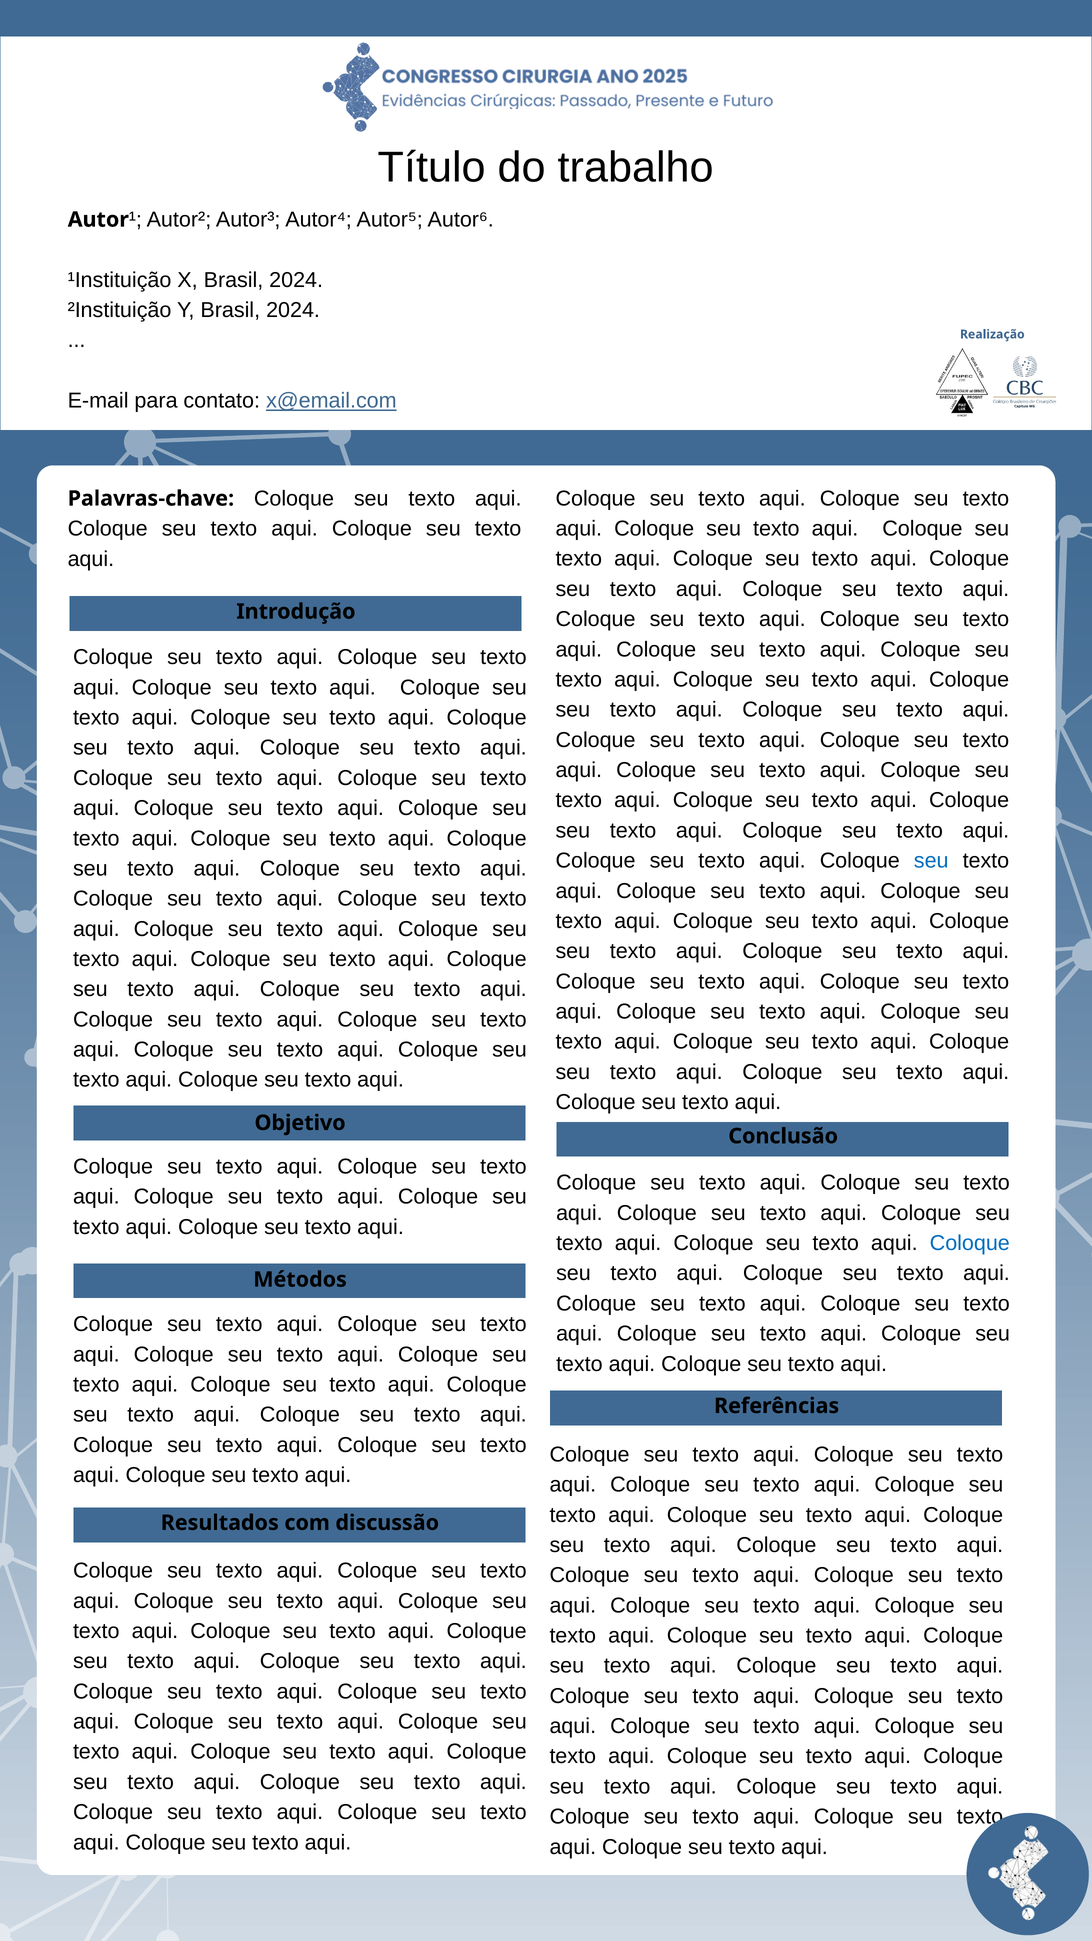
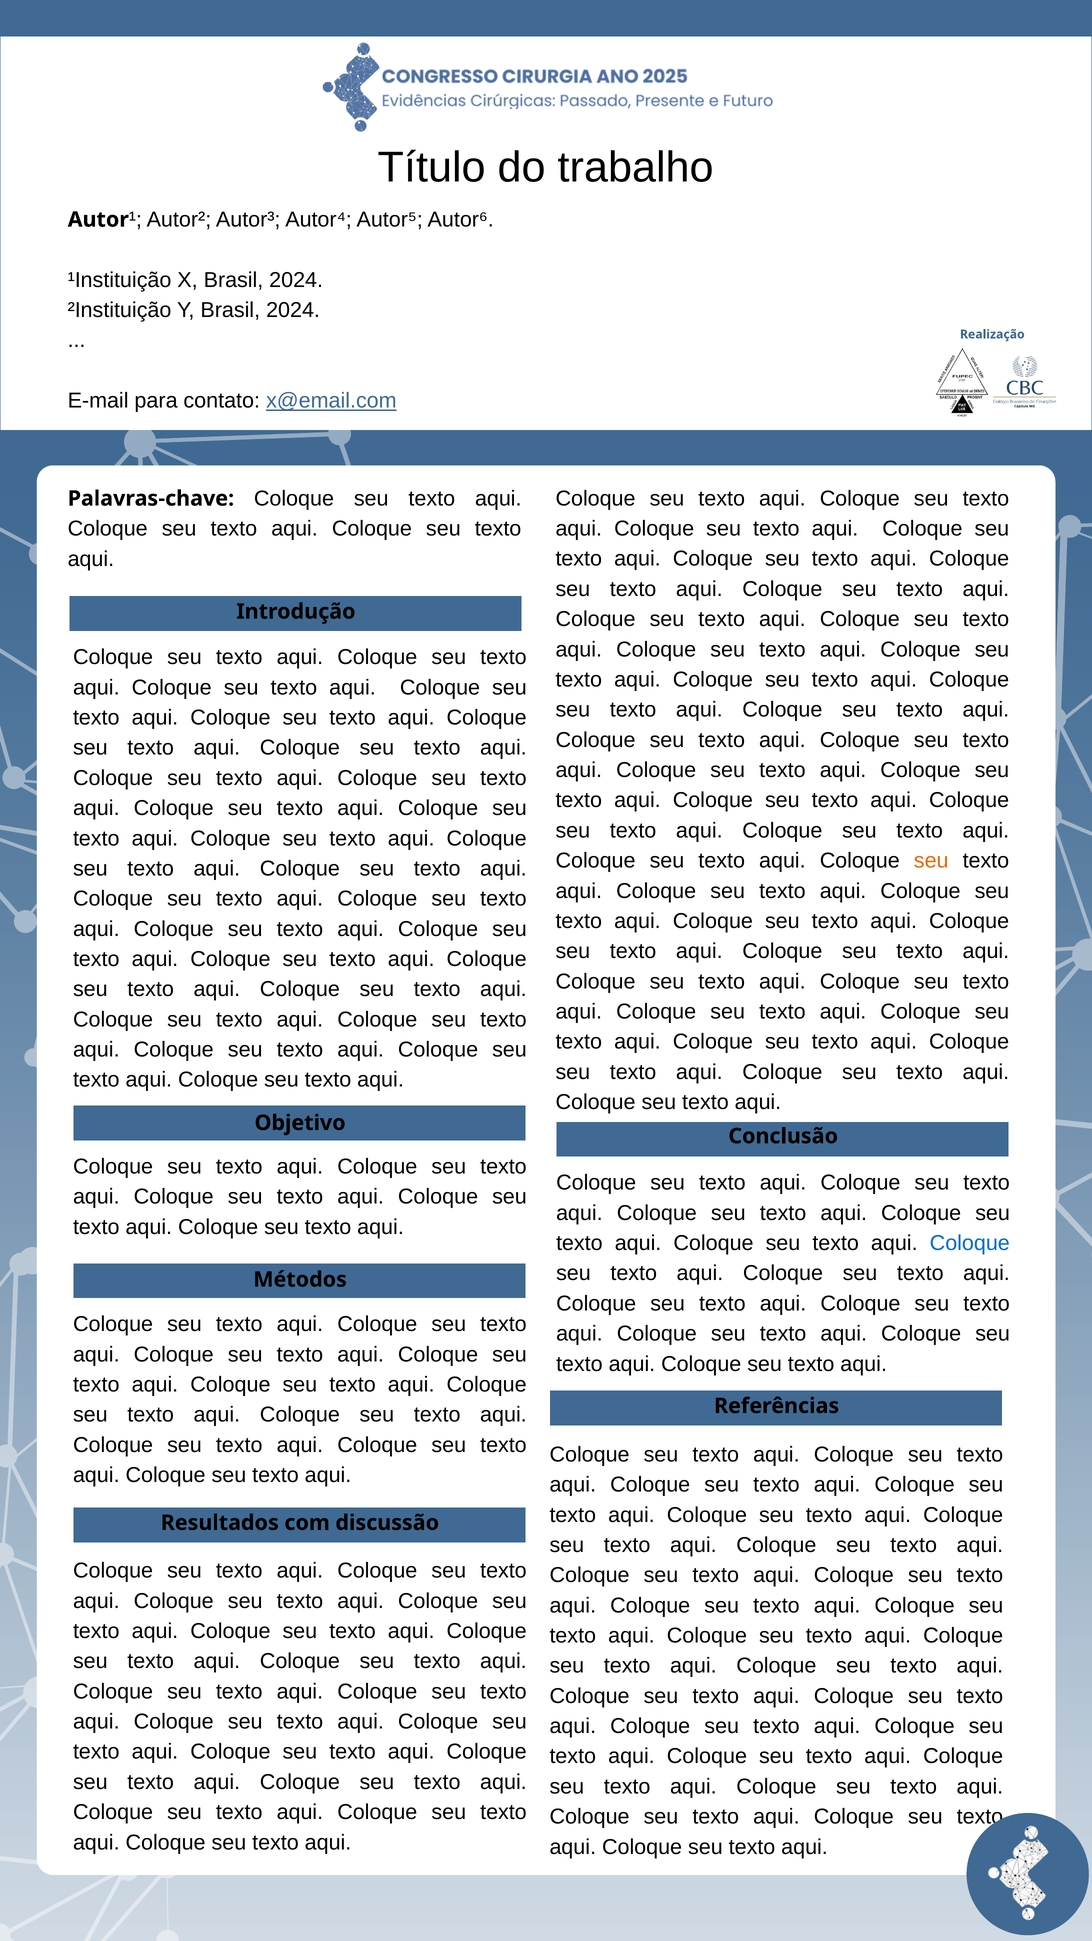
seu colour: blue -> orange (931, 861)
